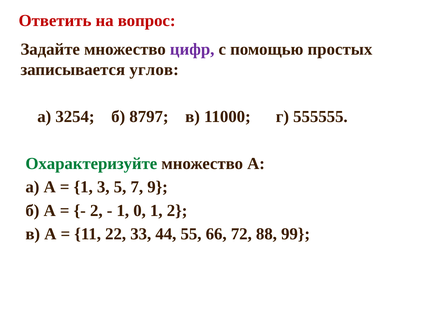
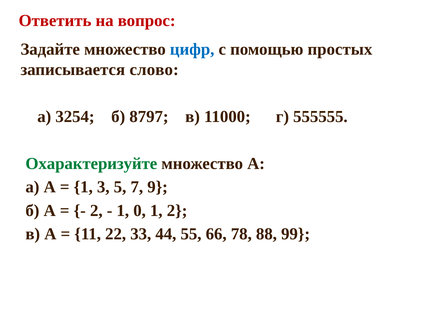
цифр colour: purple -> blue (192, 49)
углов: углов -> слово (154, 70)
72: 72 -> 78 (241, 234)
